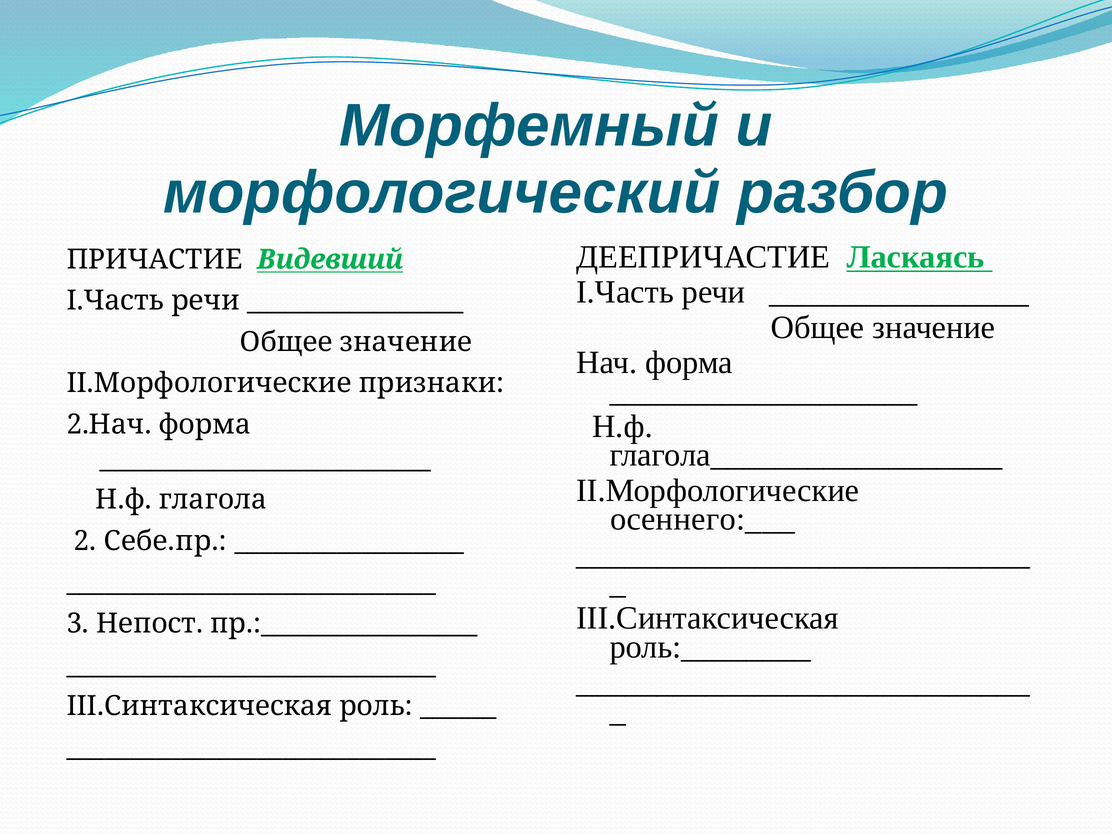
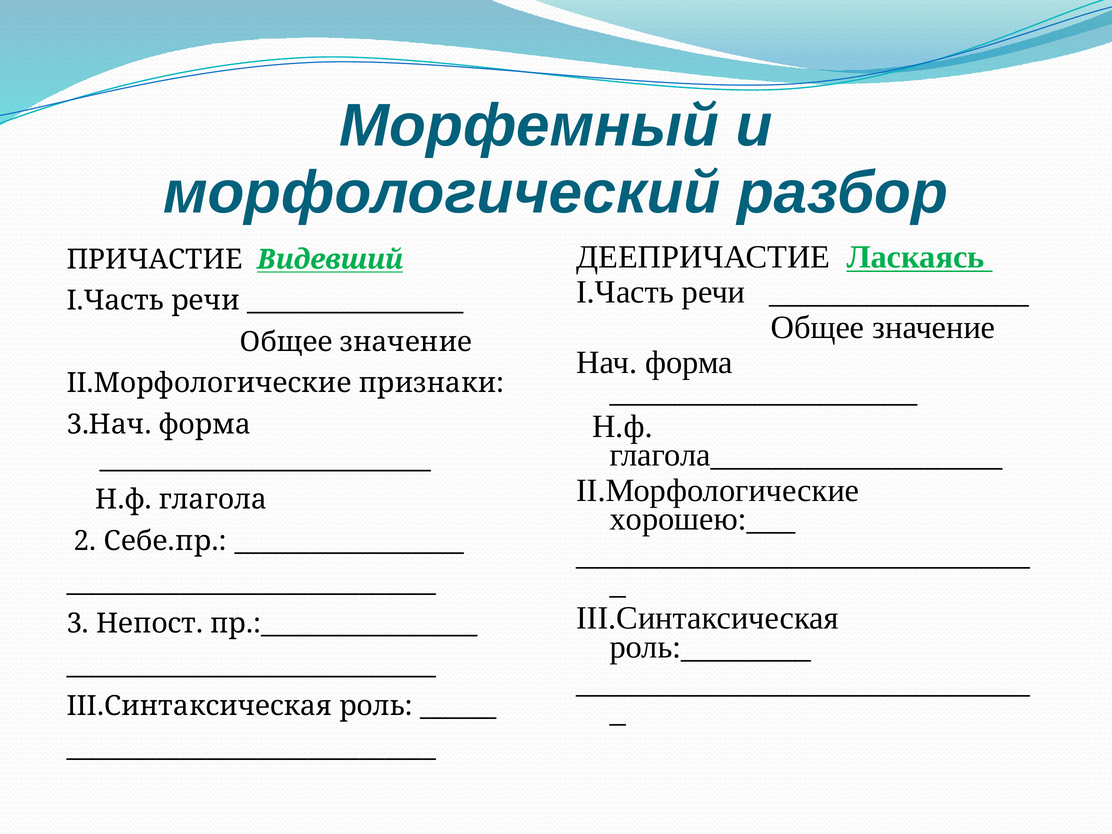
2.Нач: 2.Нач -> 3.Нач (109, 424)
осеннего:___: осеннего:___ -> хорошею:___ (703, 519)
